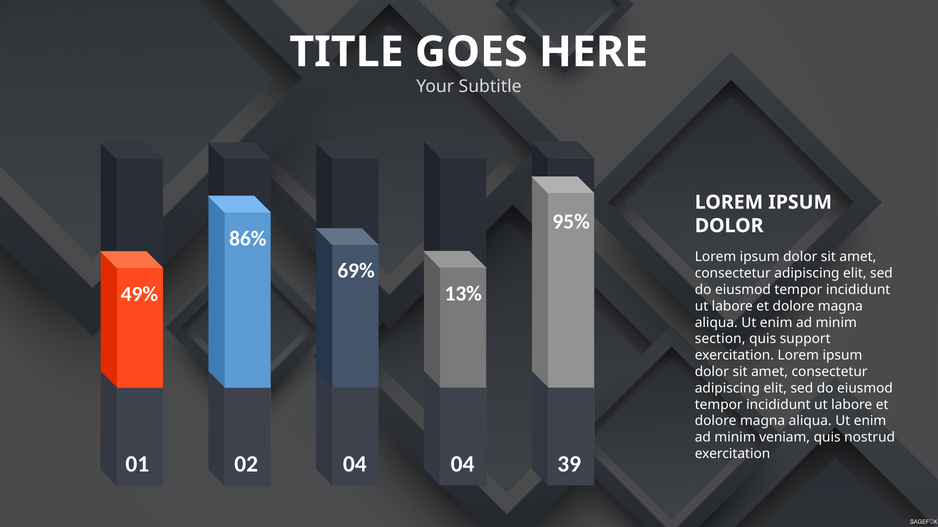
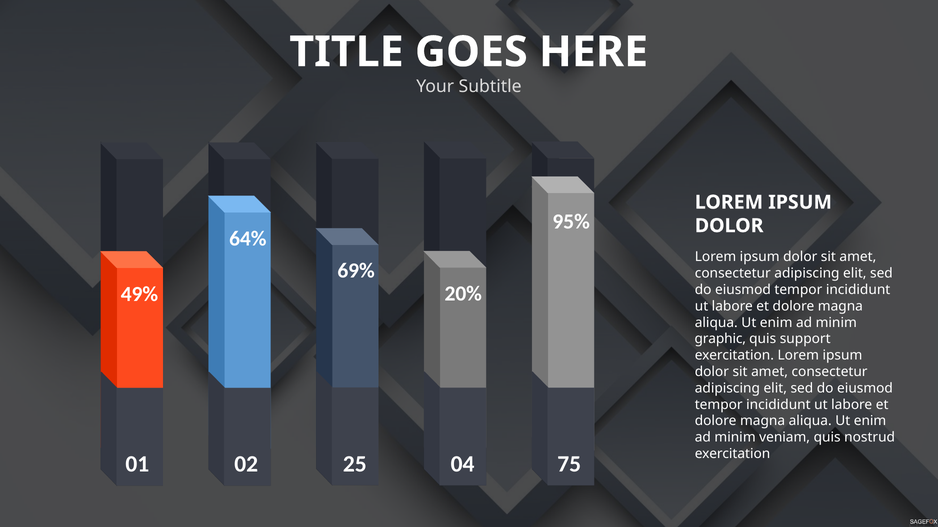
86%: 86% -> 64% (248, 239)
13%: 13% -> 20% (463, 294)
section: section -> graphic (720, 339)
02 04: 04 -> 25 (355, 464)
39: 39 -> 75 (569, 464)
